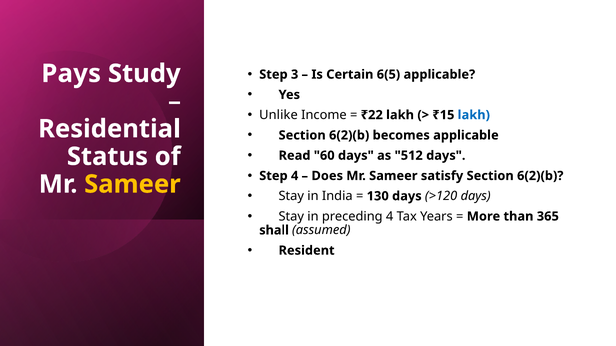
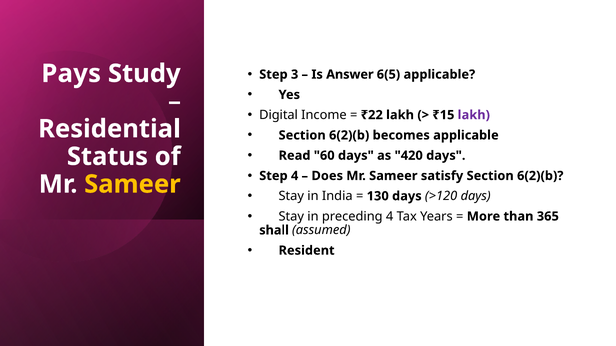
Certain: Certain -> Answer (350, 75)
Unlike: Unlike -> Digital (279, 115)
lakh colour: blue -> purple (474, 115)
512: 512 -> 420 (409, 156)
